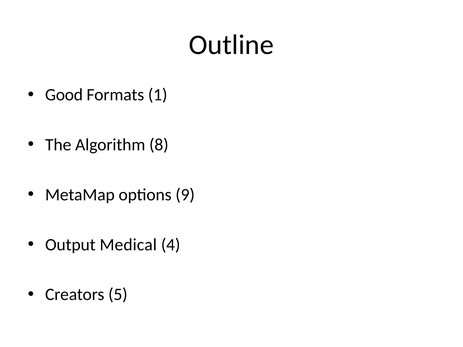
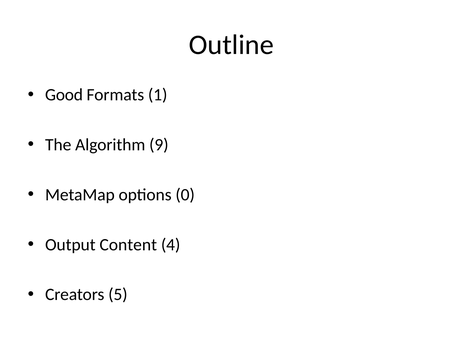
8: 8 -> 9 (159, 145)
9: 9 -> 0 (185, 195)
Medical: Medical -> Content (128, 245)
